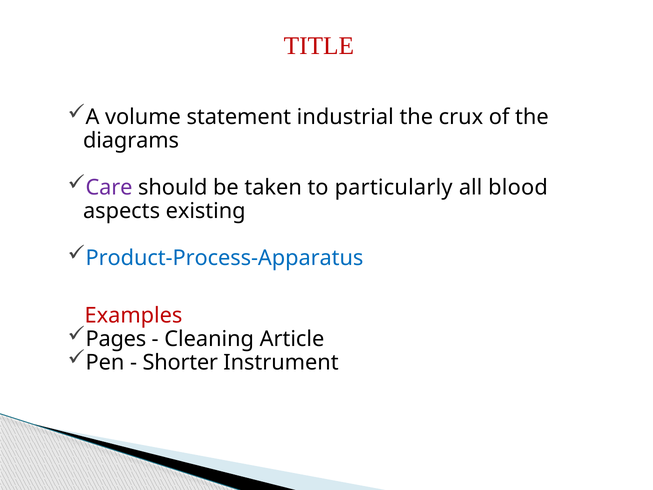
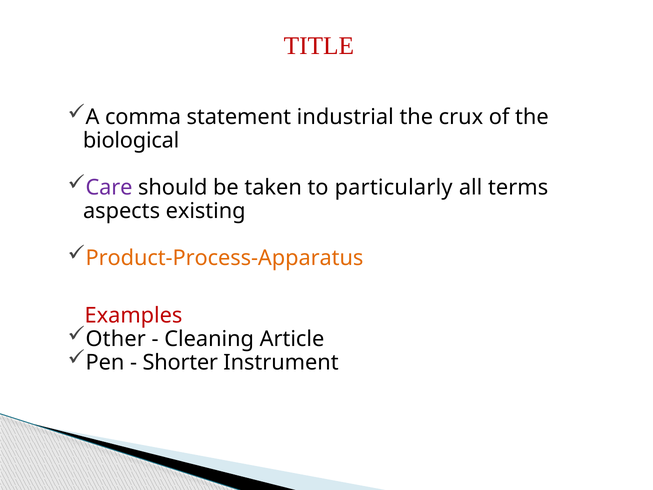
volume: volume -> comma (143, 117)
diagrams: diagrams -> biological (131, 140)
blood: blood -> terms (518, 187)
Product-Process-Apparatus colour: blue -> orange (224, 258)
Pages: Pages -> Other (116, 339)
